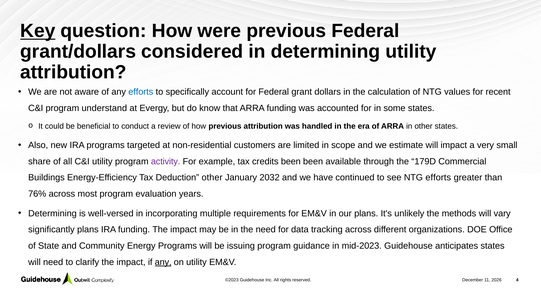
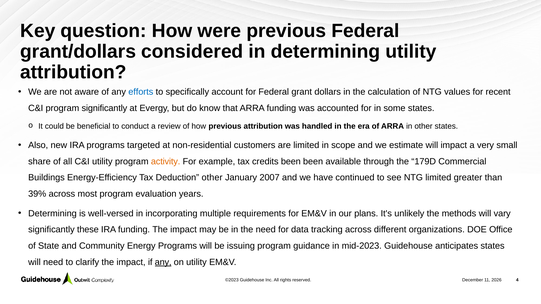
Key underline: present -> none (38, 31)
program understand: understand -> significantly (104, 108)
activity colour: purple -> orange (166, 162)
2032: 2032 -> 2007 (270, 178)
NTG efforts: efforts -> limited (438, 178)
76%: 76% -> 39% (37, 194)
significantly plans: plans -> these (88, 230)
